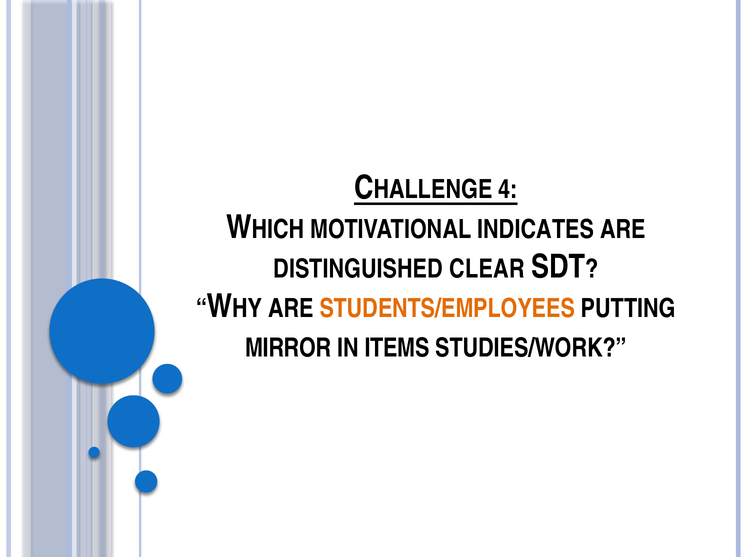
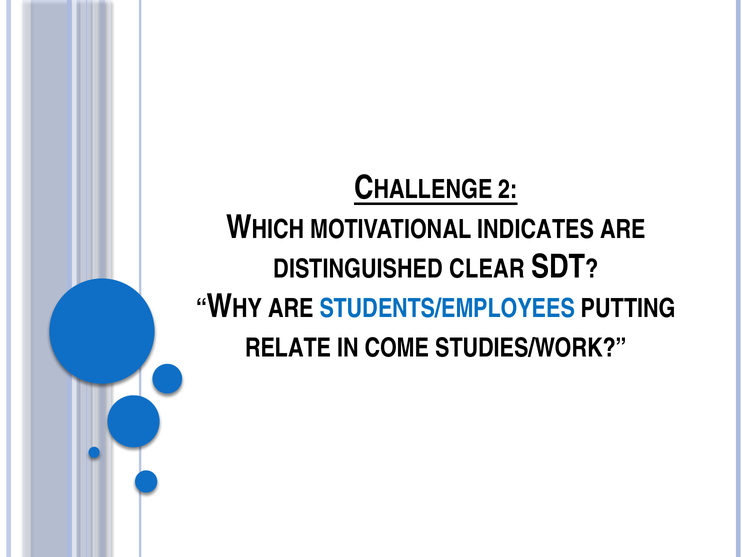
4: 4 -> 2 (508, 190)
STUDENTS/EMPLOYEES colour: orange -> blue (447, 308)
MIRROR: MIRROR -> RELATE (288, 348)
ITEMS: ITEMS -> COME (397, 348)
